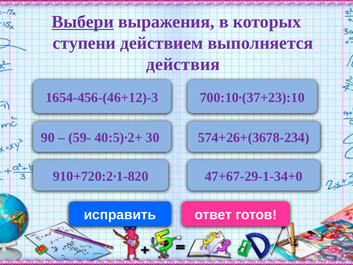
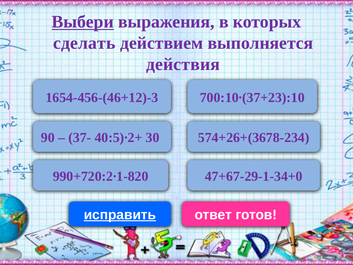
ступени: ступени -> сделать (84, 43)
59-: 59- -> 37- (80, 137)
910+720:2∙1-820: 910+720:2∙1-820 -> 990+720:2∙1-820 (101, 176)
исправить underline: none -> present (120, 215)
